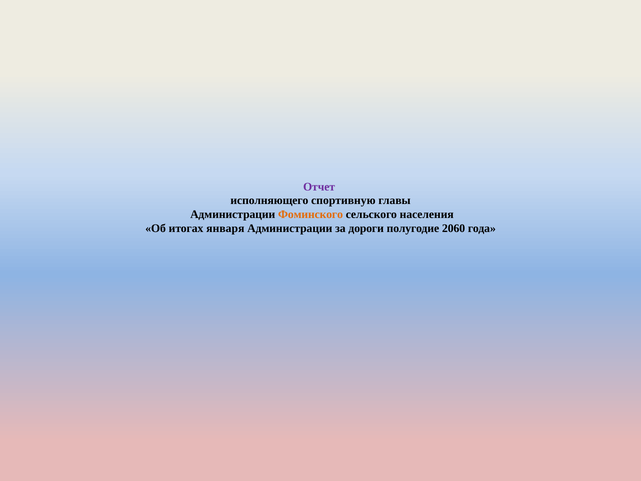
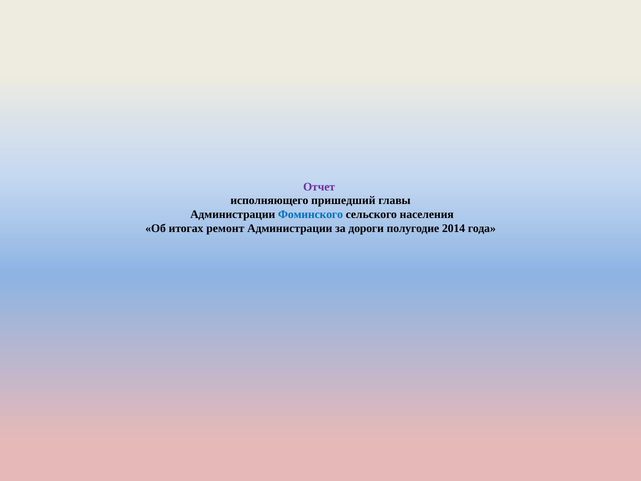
спортивную: спортивную -> пришедший (343, 201)
Фоминского colour: orange -> blue (311, 214)
января: января -> ремонт (225, 228)
2060: 2060 -> 2014 (454, 228)
